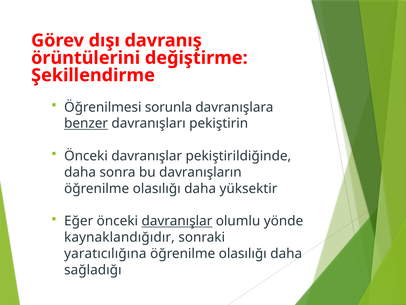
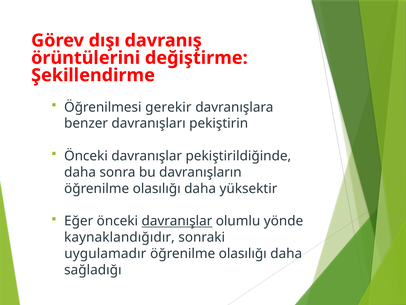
sorunla: sorunla -> gerekir (168, 107)
benzer underline: present -> none (86, 123)
yaratıcılığına: yaratıcılığına -> uygulamadır (105, 253)
